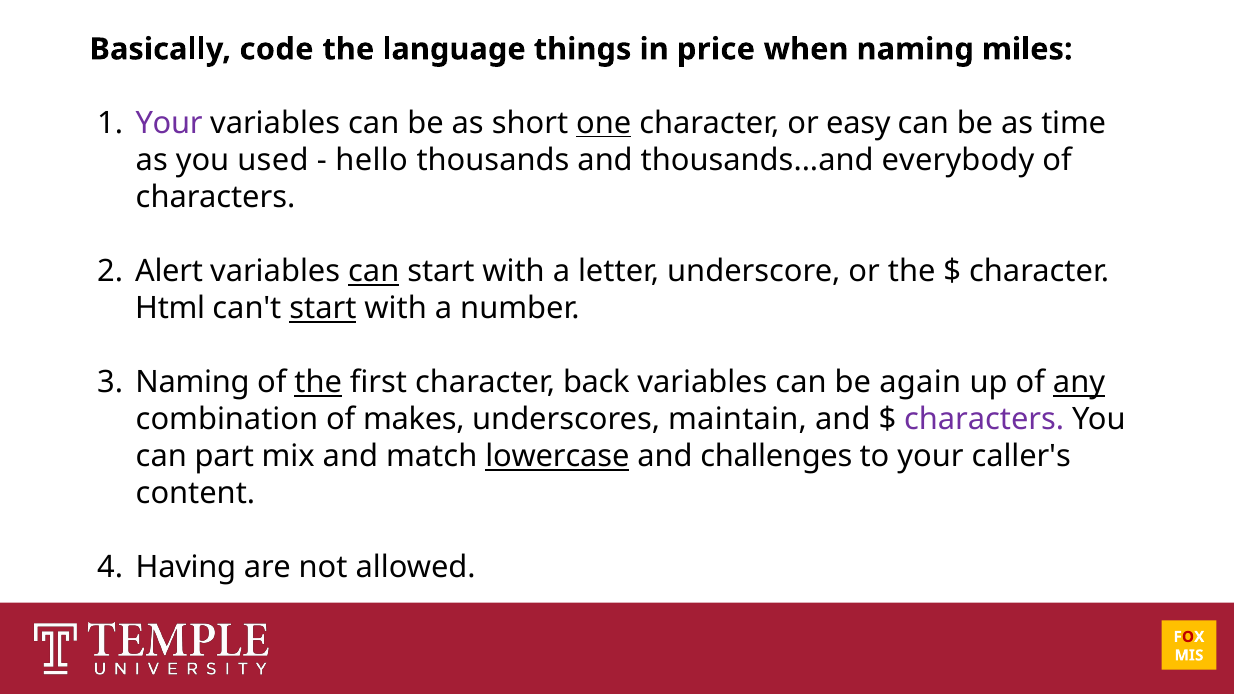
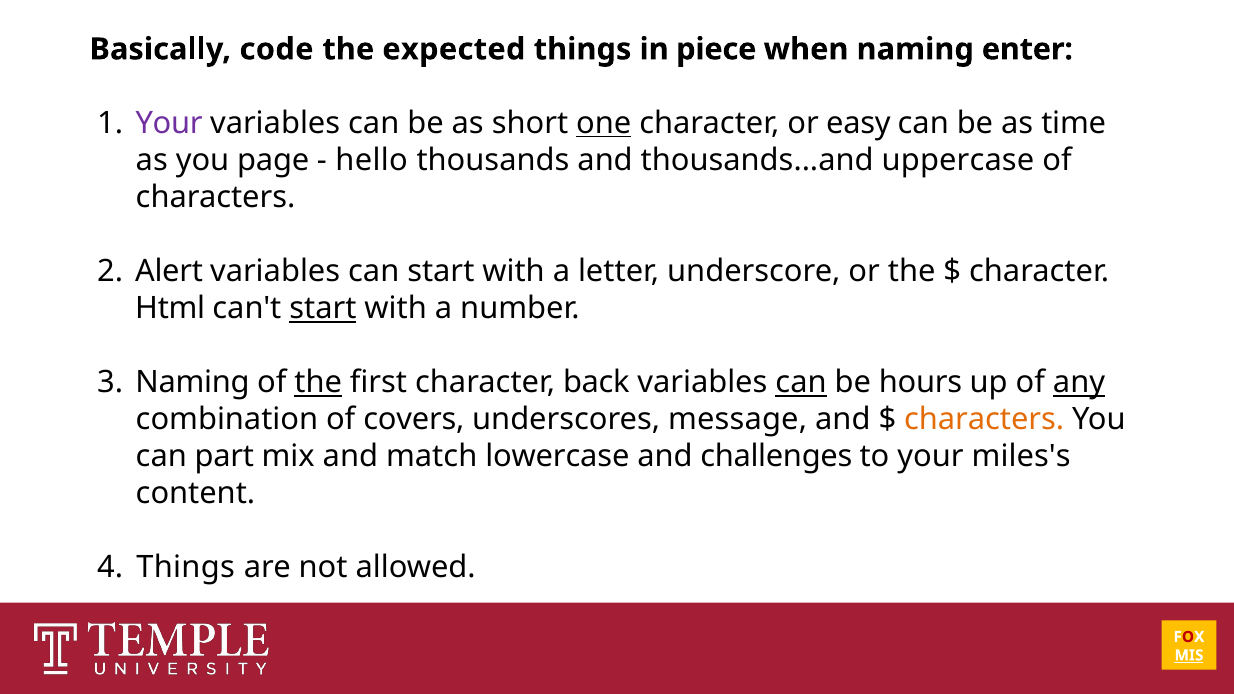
language: language -> expected (454, 49)
price: price -> piece (716, 49)
miles: miles -> enter (1027, 49)
used: used -> page (273, 160)
everybody: everybody -> uppercase (958, 160)
can underline: present -> none (374, 271)
can underline: none -> present (801, 382)
again: again -> hours (921, 382)
makes: makes -> covers (414, 419)
maintain: maintain -> message (738, 419)
characters colour: purple -> orange (984, 419)
lowercase underline: present -> none (557, 456)
caller's: caller's -> miles's (1021, 456)
Having: Having -> Things (186, 568)
MIS underline: none -> present (1189, 656)
